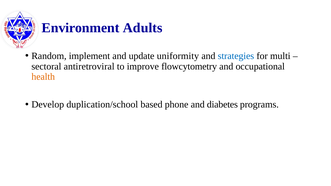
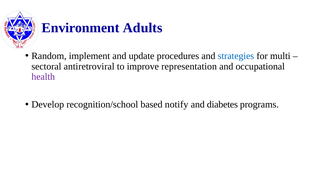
uniformity: uniformity -> procedures (178, 56)
flowcytometry: flowcytometry -> representation (189, 66)
health colour: orange -> purple (43, 77)
duplication/school: duplication/school -> recognition/school (102, 105)
phone: phone -> notify (177, 105)
